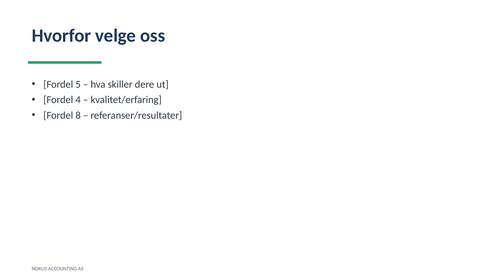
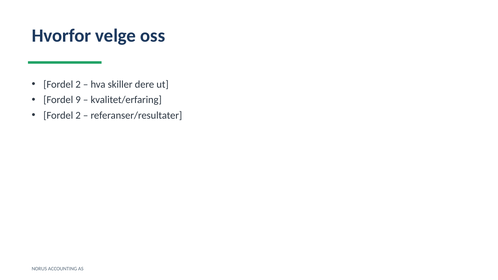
5: 5 -> 2 (78, 84)
4: 4 -> 9 (78, 100)
8: 8 -> 2 (78, 115)
